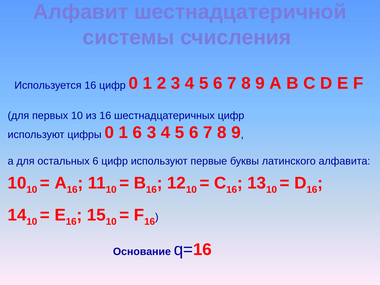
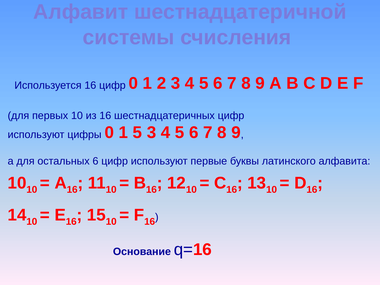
1 6: 6 -> 5 (137, 132)
